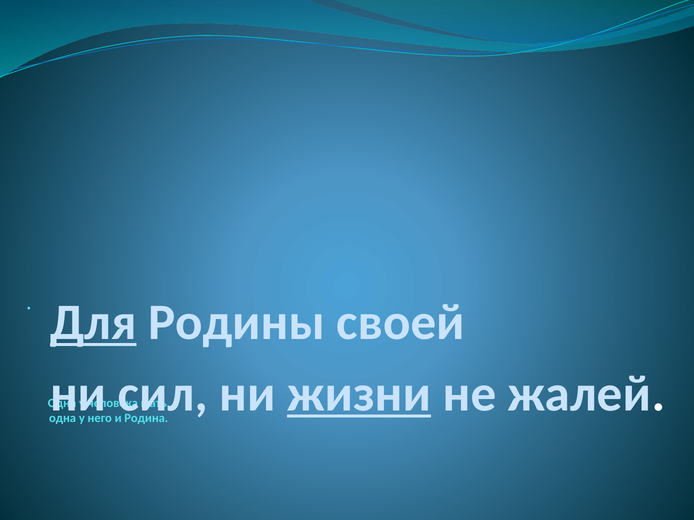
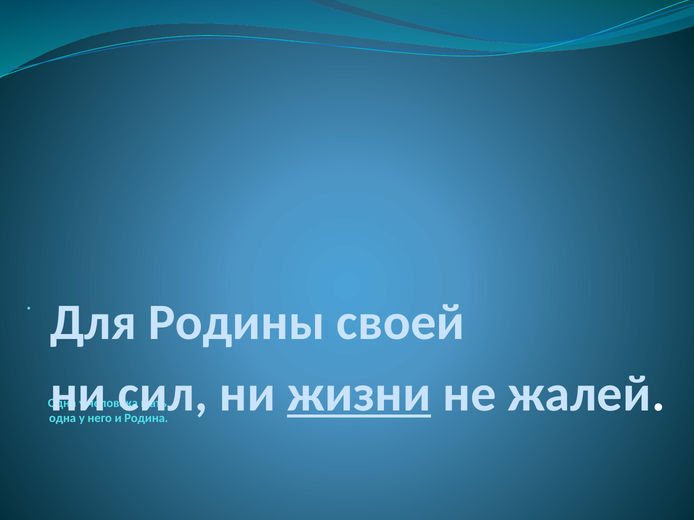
Для underline: present -> none (93, 323)
